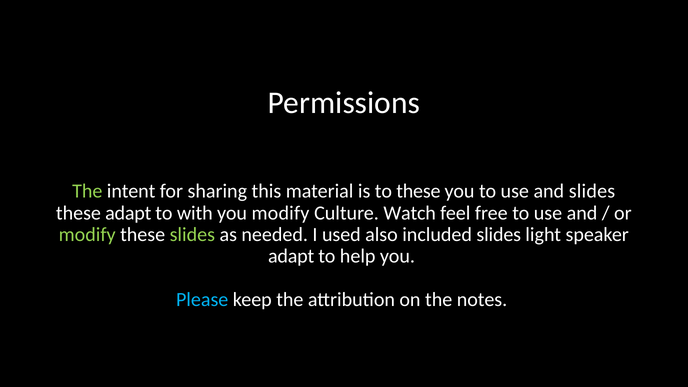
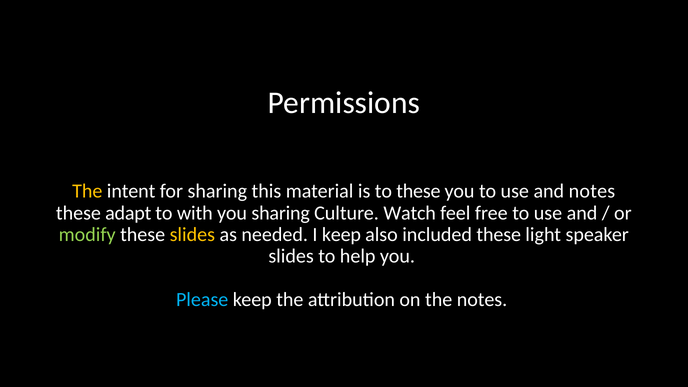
The colour: light green -> yellow (87, 191)
and slides: slides -> notes (592, 191)
you modify: modify -> sharing (281, 213)
slides colour: light green -> yellow (192, 235)
I used: used -> keep (341, 235)
included slides: slides -> these (499, 235)
adapt: adapt -> slides (291, 256)
